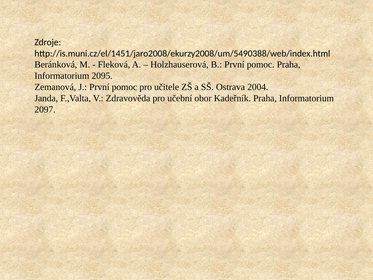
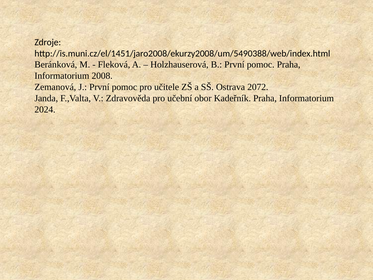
2095: 2095 -> 2008 (102, 76)
2004: 2004 -> 2072 (258, 87)
2097: 2097 -> 2024 (45, 109)
